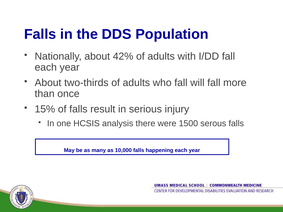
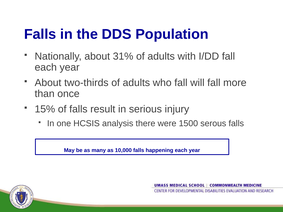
42%: 42% -> 31% (123, 56)
